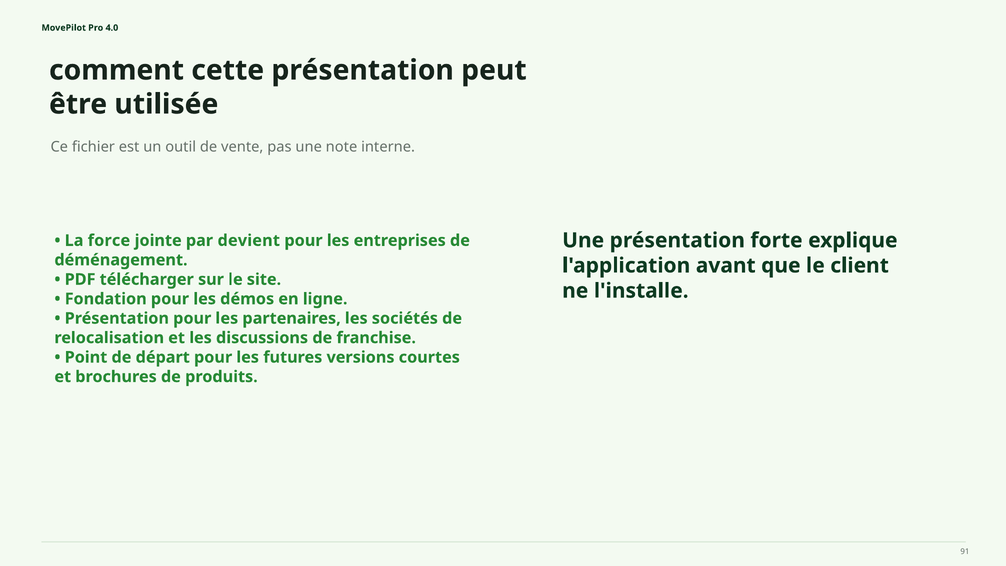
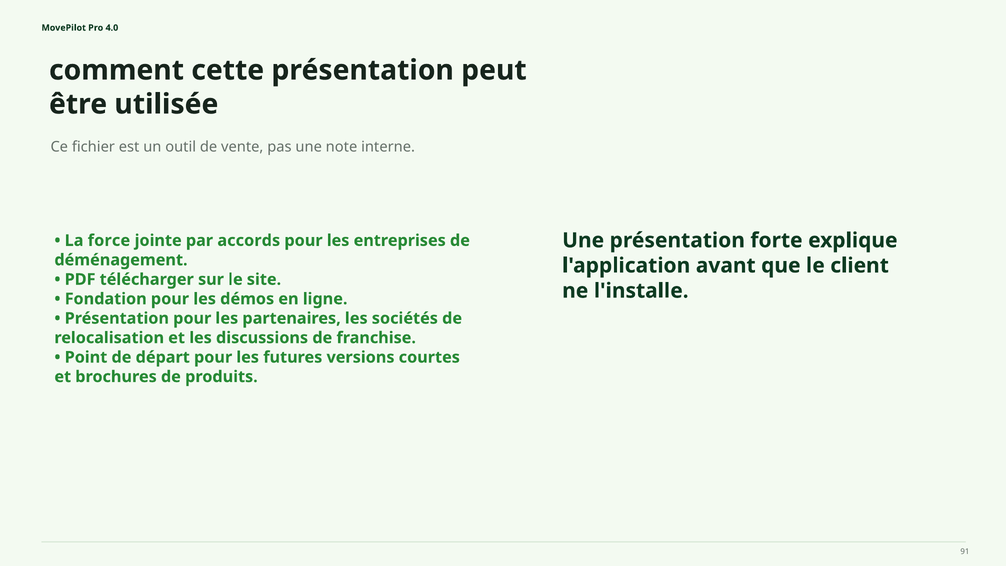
devient: devient -> accords (249, 240)
